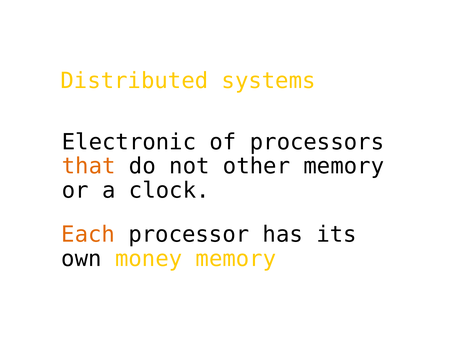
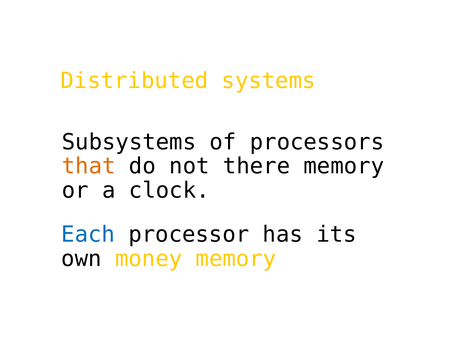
Electronic: Electronic -> Subsystems (129, 142)
other: other -> there (257, 166)
Each colour: orange -> blue (88, 235)
